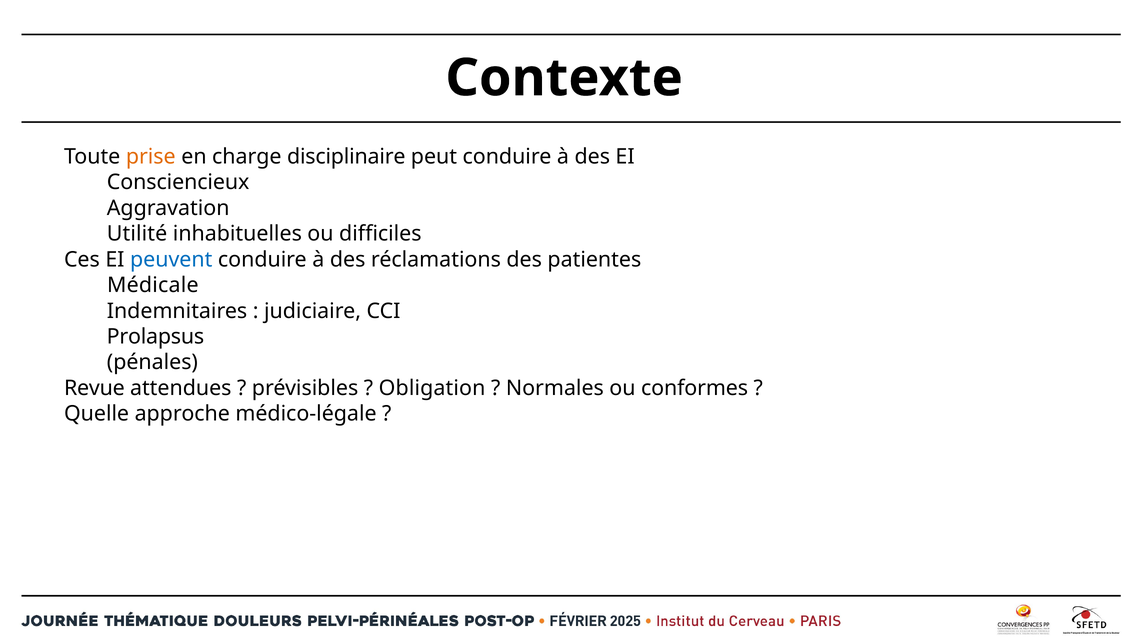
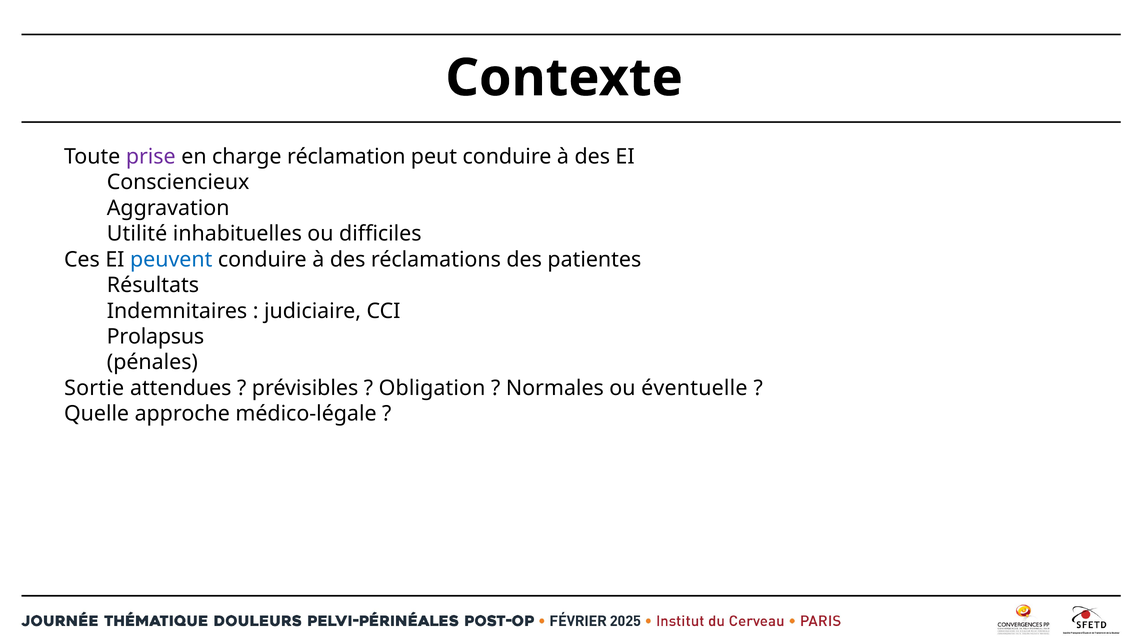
prise colour: orange -> purple (151, 156)
disciplinaire: disciplinaire -> réclamation (346, 156)
Médicale: Médicale -> Résultats (153, 285)
Revue: Revue -> Sortie (94, 388)
conformes: conformes -> éventuelle (694, 388)
